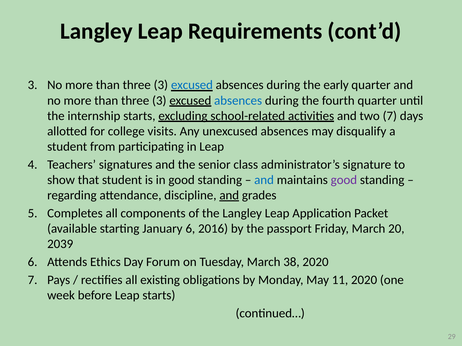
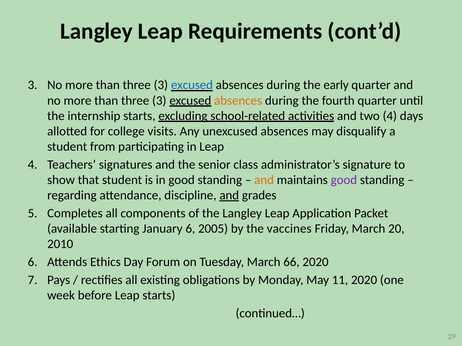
absences colour: blue -> orange (238, 101)
two 7: 7 -> 4 (390, 116)
and colour: blue -> orange (264, 180)
2016: 2016 -> 2005 (213, 229)
passport: passport -> vaccines (289, 229)
2039: 2039 -> 2010 (60, 244)
38: 38 -> 66 (292, 262)
